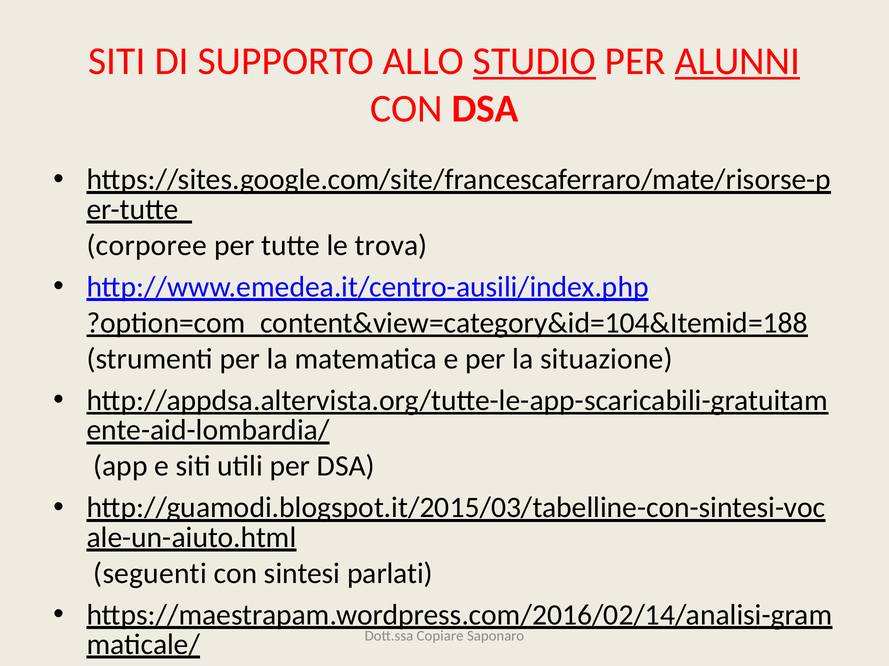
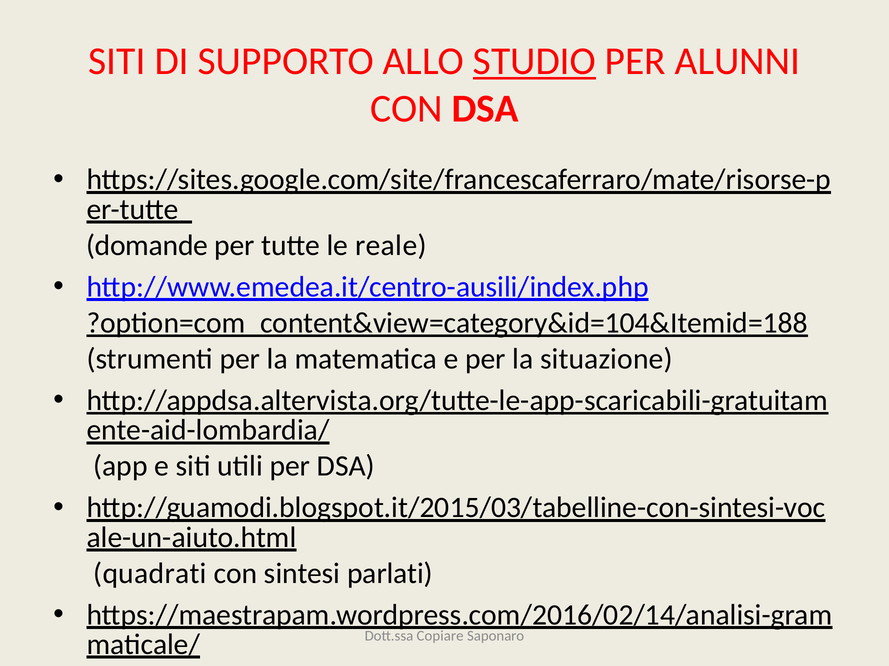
ALUNNI underline: present -> none (737, 61)
corporee: corporee -> domande (147, 246)
trova: trova -> reale (391, 246)
seguenti: seguenti -> quadrati (150, 574)
